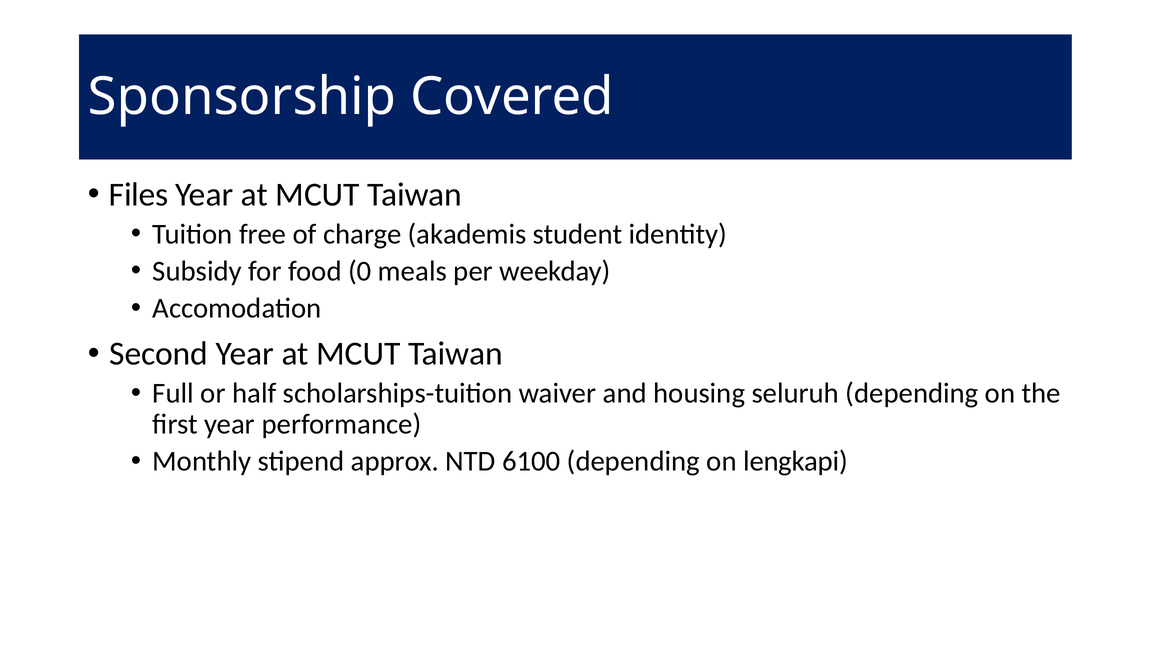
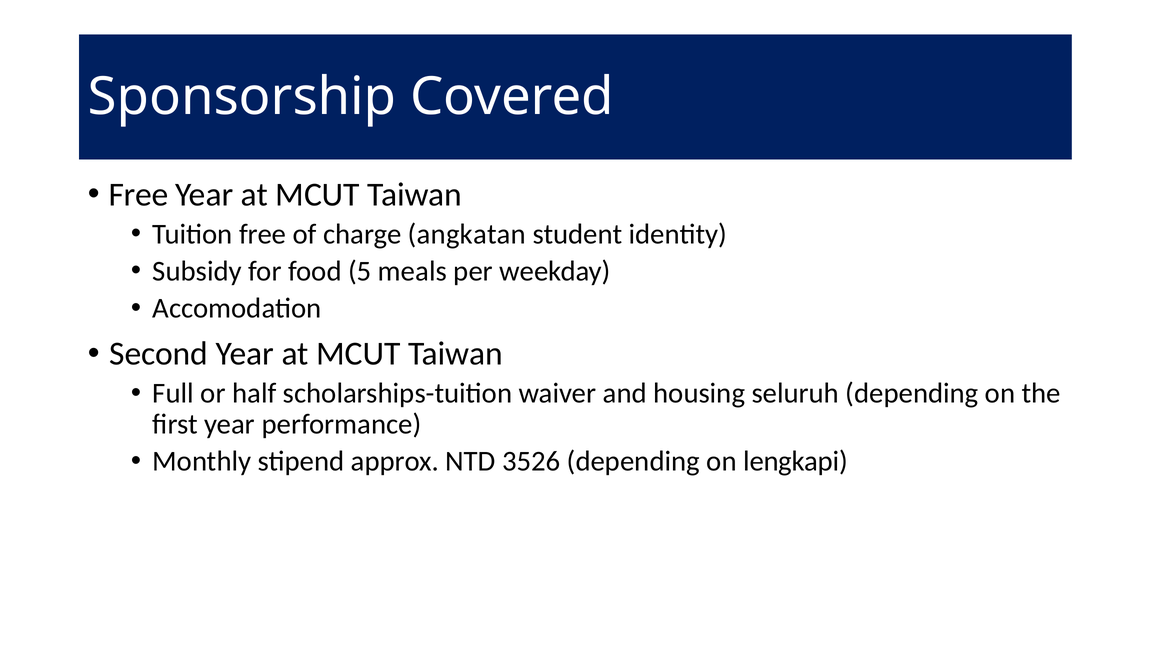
Files: Files -> Free (139, 195)
akademis: akademis -> angkatan (467, 234)
0: 0 -> 5 (360, 271)
6100: 6100 -> 3526 (531, 462)
